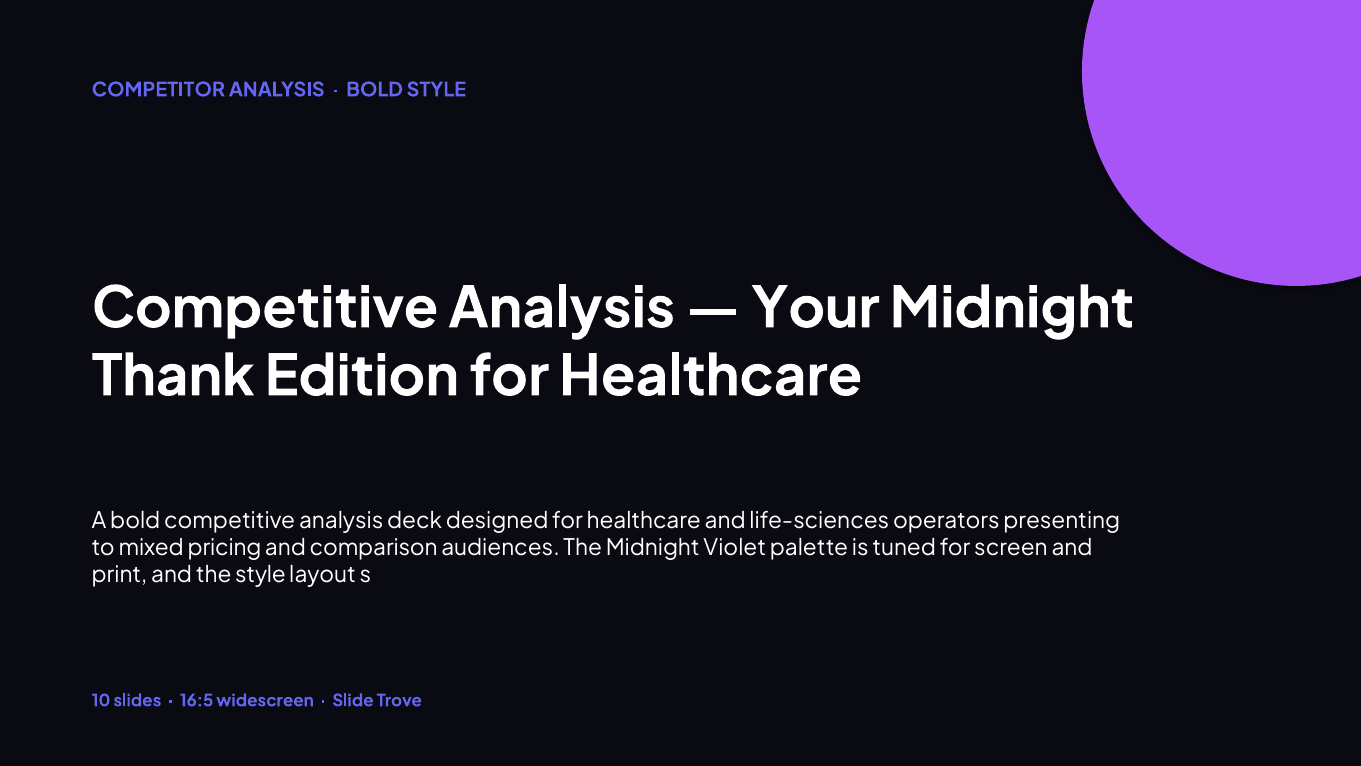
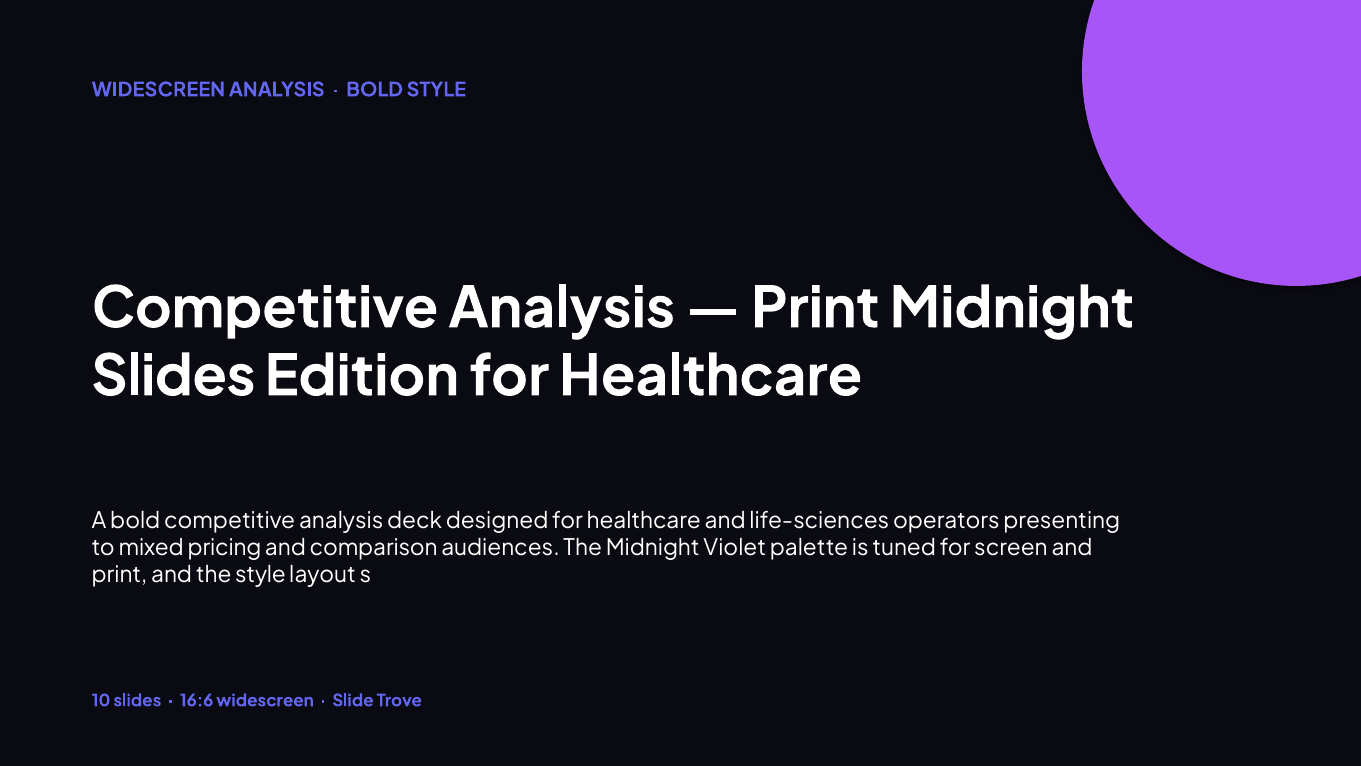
COMPETITOR: COMPETITOR -> WIDESCREEN (158, 90)
Your: Your -> Print (815, 308)
Thank: Thank -> Slides (173, 376)
16:5: 16:5 -> 16:6 (197, 700)
